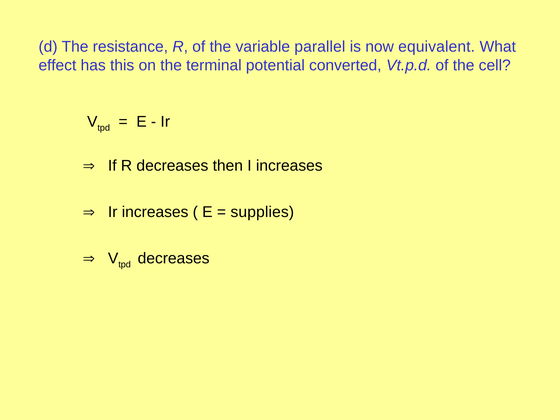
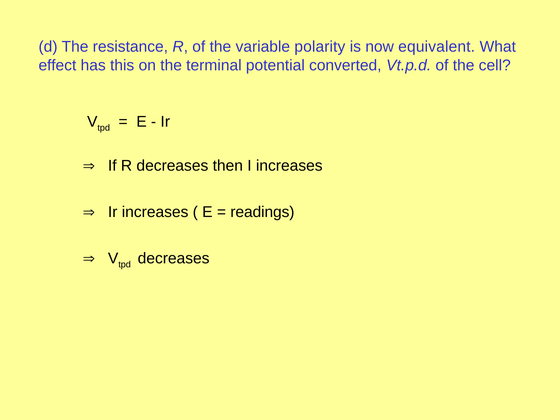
parallel: parallel -> polarity (320, 47)
supplies: supplies -> readings (262, 212)
